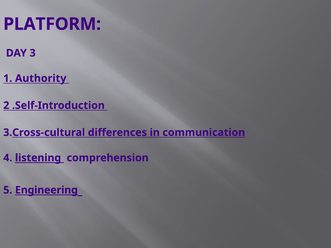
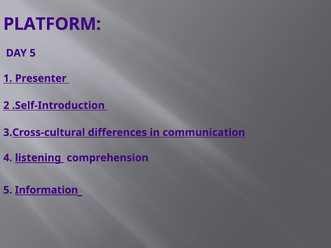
DAY 3: 3 -> 5 (33, 53)
Authority: Authority -> Presenter (41, 78)
Engineering: Engineering -> Information (46, 190)
